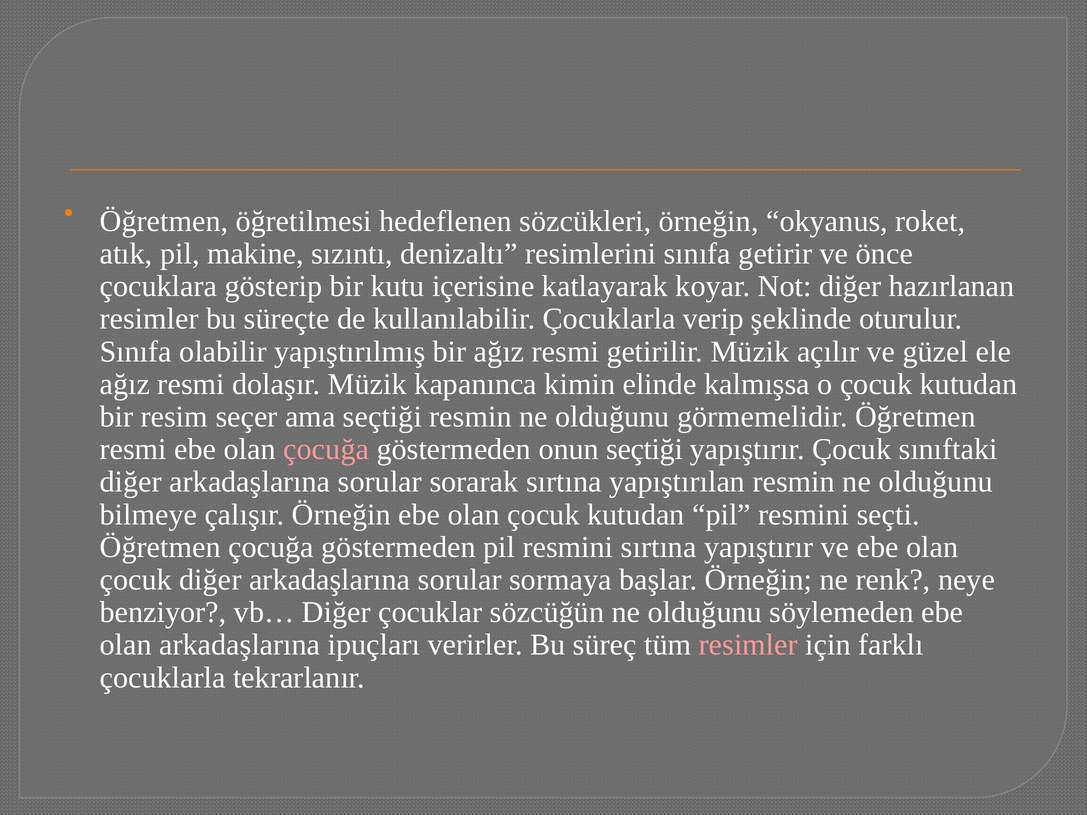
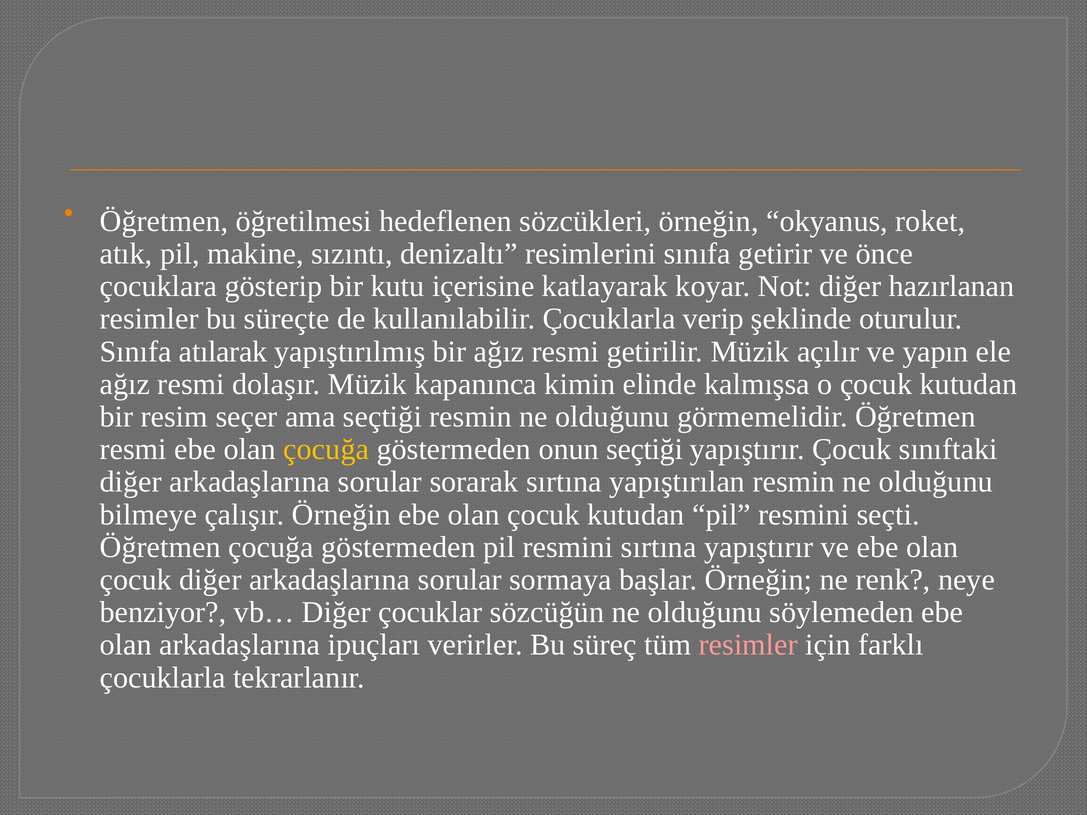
olabilir: olabilir -> atılarak (223, 352)
güzel: güzel -> yapın (936, 352)
çocuğa colour: pink -> yellow (326, 450)
